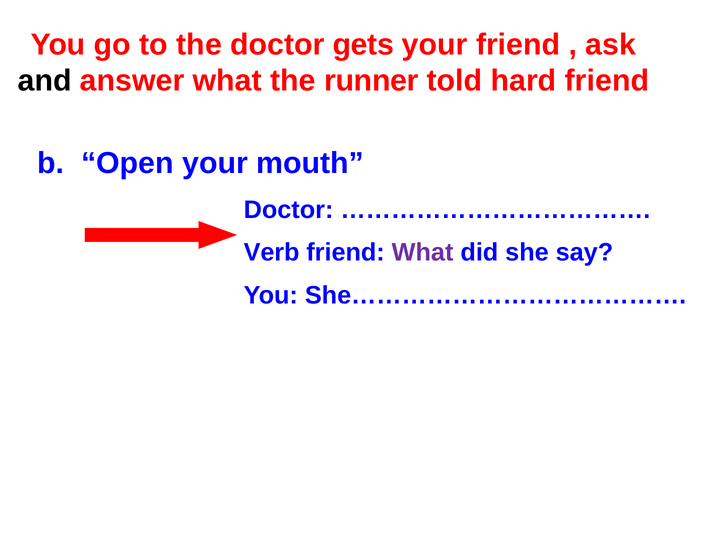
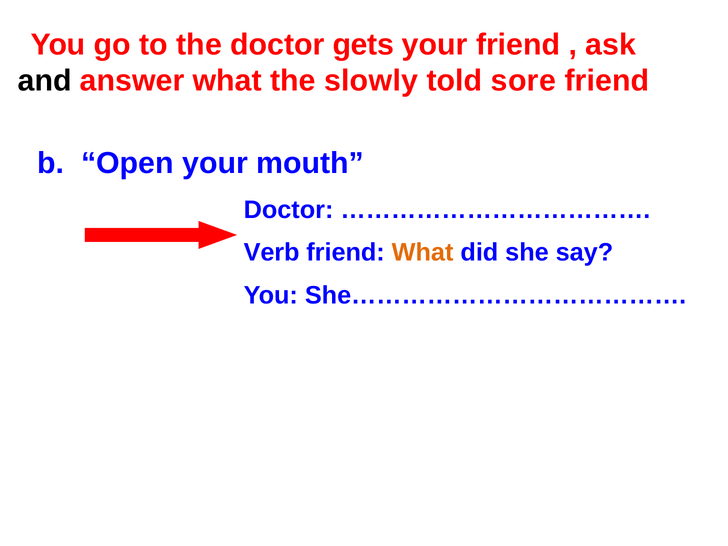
runner: runner -> slowly (371, 81)
hard: hard -> sore (523, 81)
What colour: purple -> orange (423, 253)
